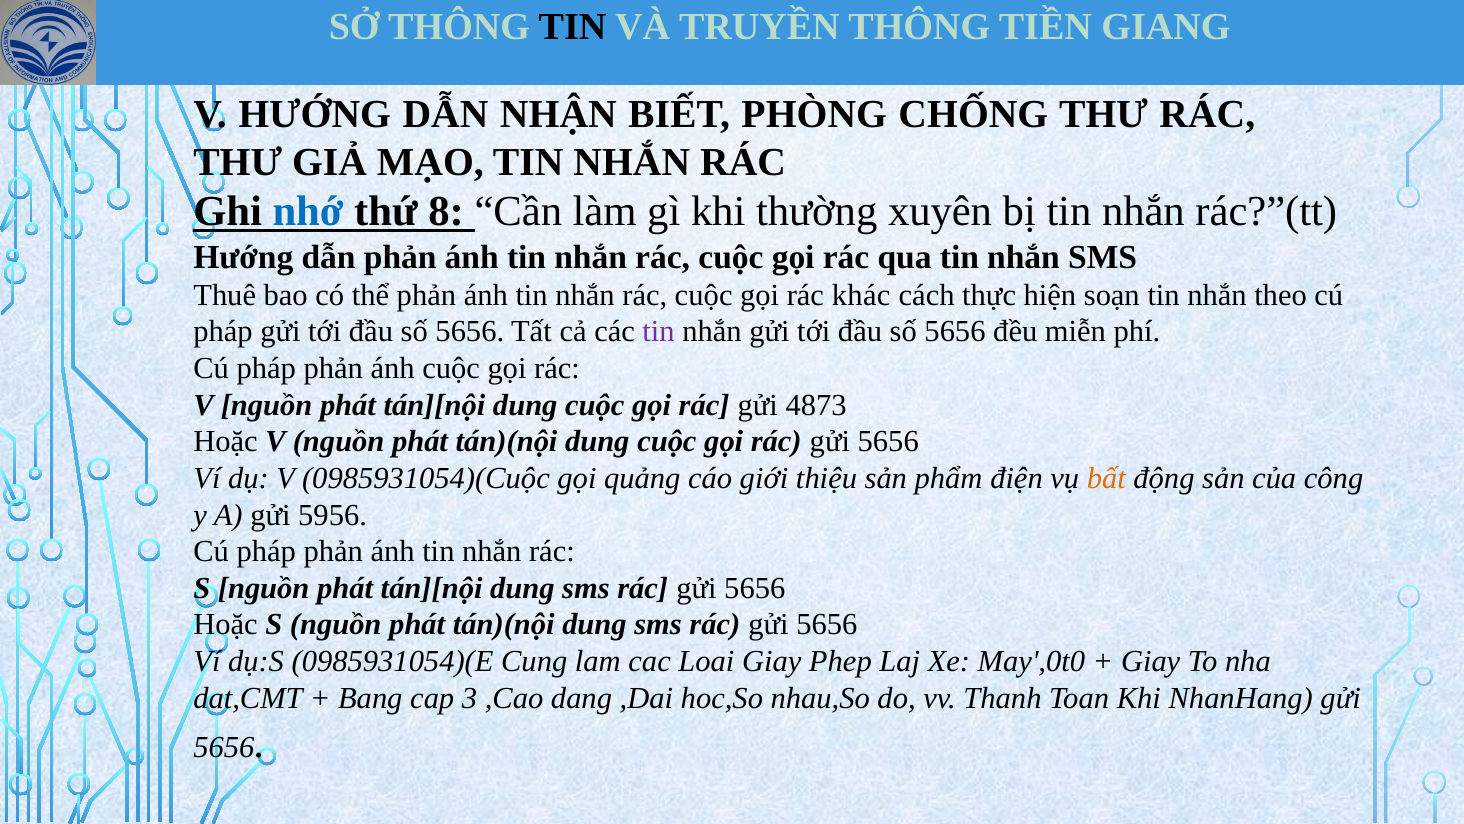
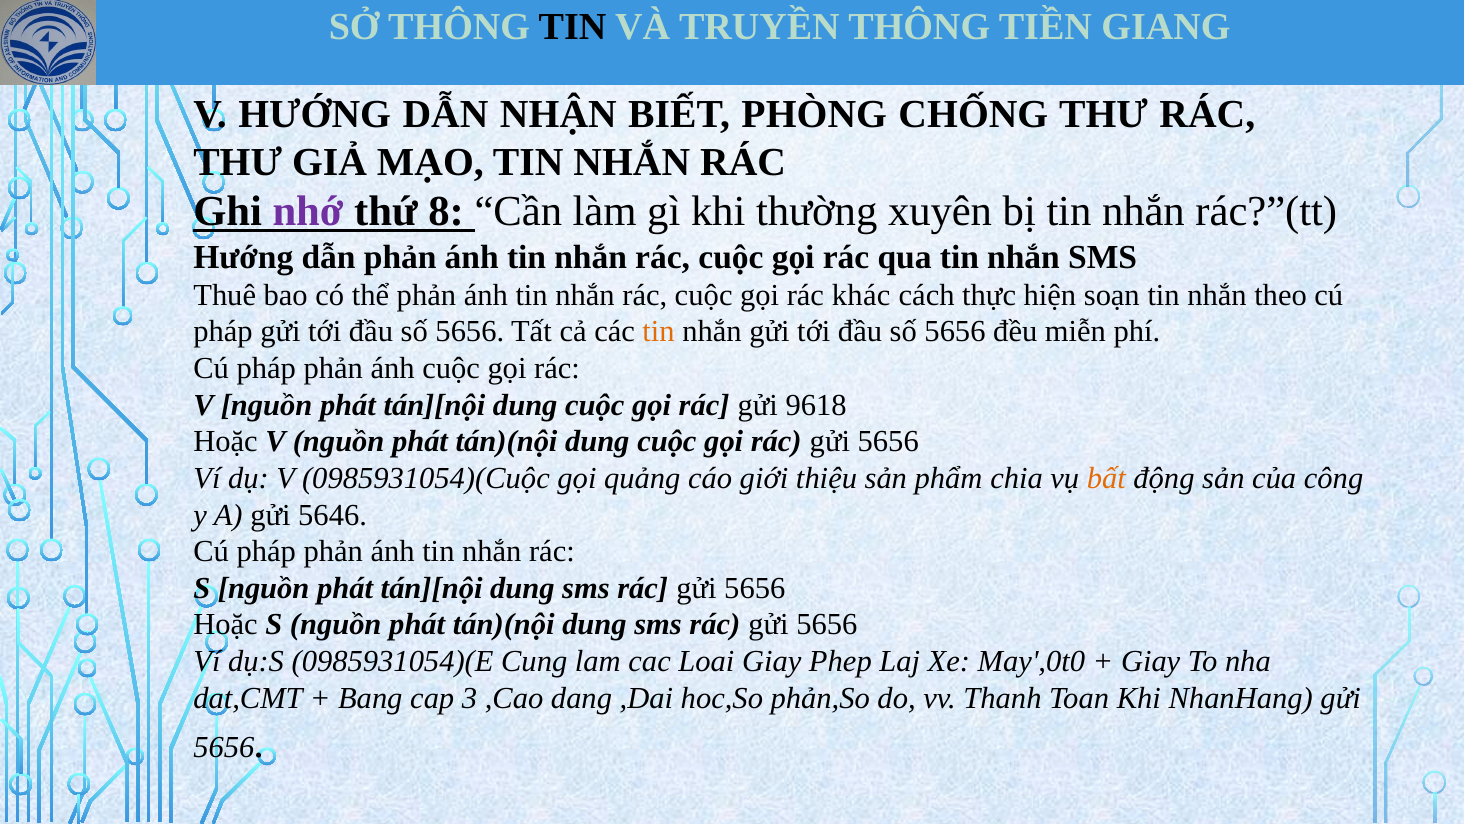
nhớ colour: blue -> purple (308, 212)
tin colour: purple -> orange (659, 332)
4873: 4873 -> 9618 (816, 405)
điện: điện -> chia (1017, 478)
5956: 5956 -> 5646 (333, 515)
nhau,So: nhau,So -> phản,So (820, 698)
